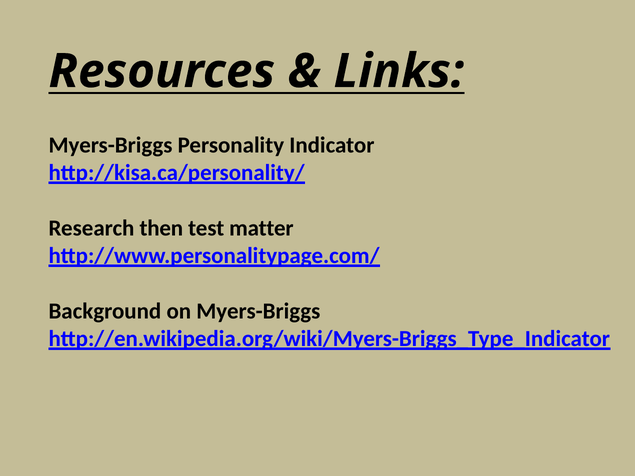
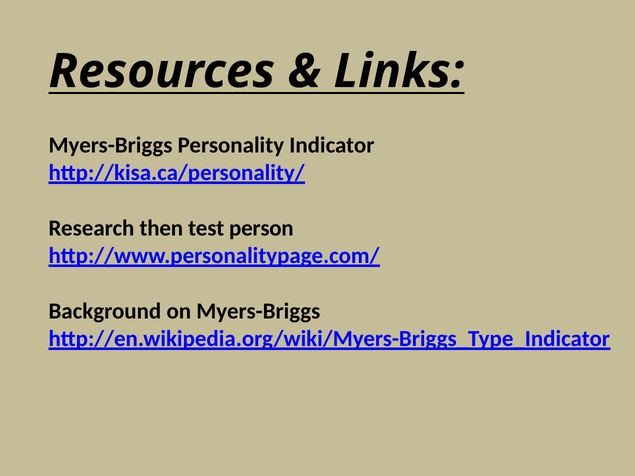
matter: matter -> person (261, 229)
